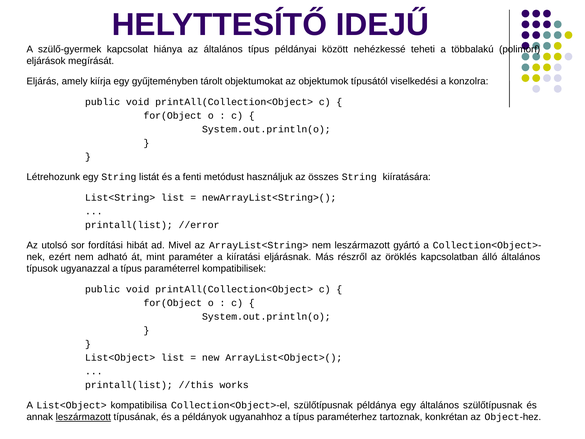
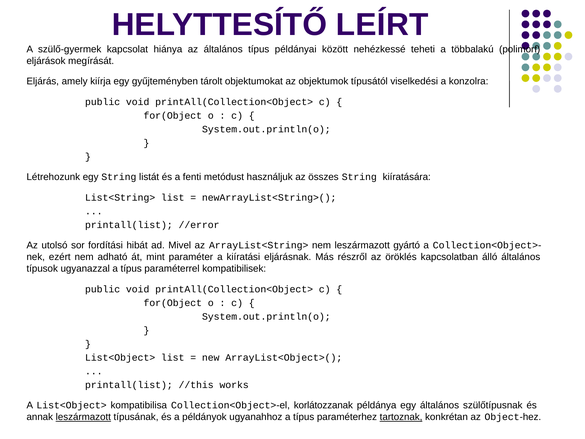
IDEJŰ: IDEJŰ -> LEÍRT (382, 25)
Collection<Object>-el szülőtípusnak: szülőtípusnak -> korlátozzanak (323, 405)
tartoznak underline: none -> present (401, 417)
